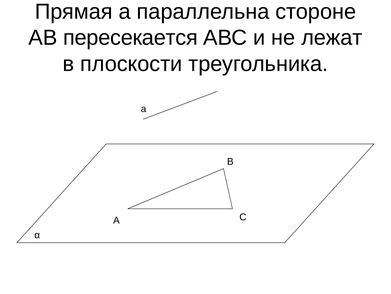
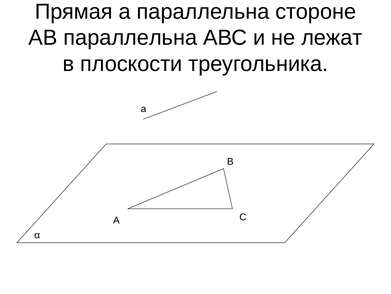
АВ пересекается: пересекается -> параллельна (130, 38)
